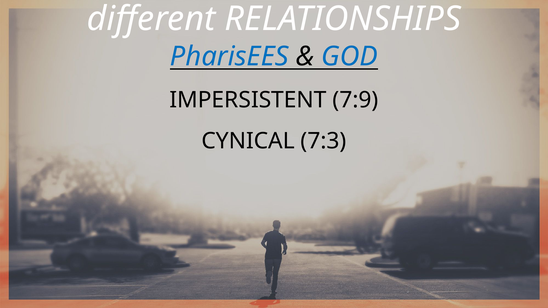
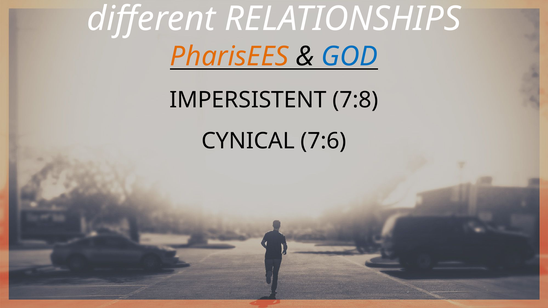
PharisEES colour: blue -> orange (229, 57)
7:9: 7:9 -> 7:8 (356, 100)
7:3: 7:3 -> 7:6 (324, 141)
